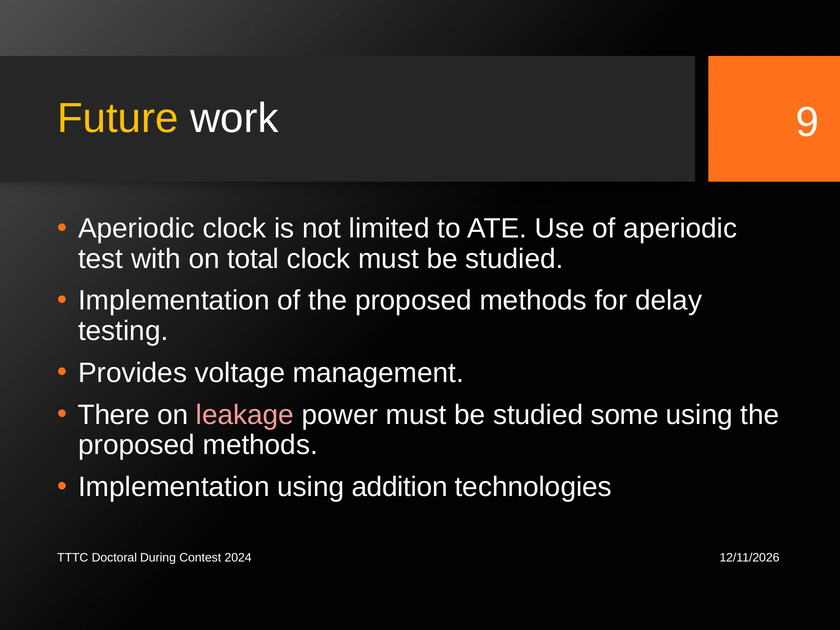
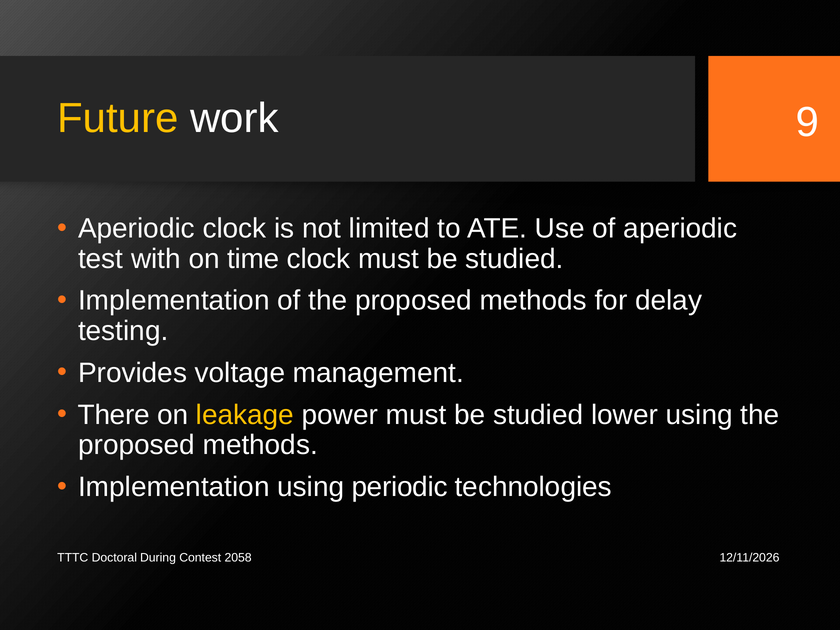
total: total -> time (253, 259)
leakage colour: pink -> yellow (245, 415)
some: some -> lower (625, 415)
addition: addition -> periodic (400, 487)
2024: 2024 -> 2058 (238, 558)
